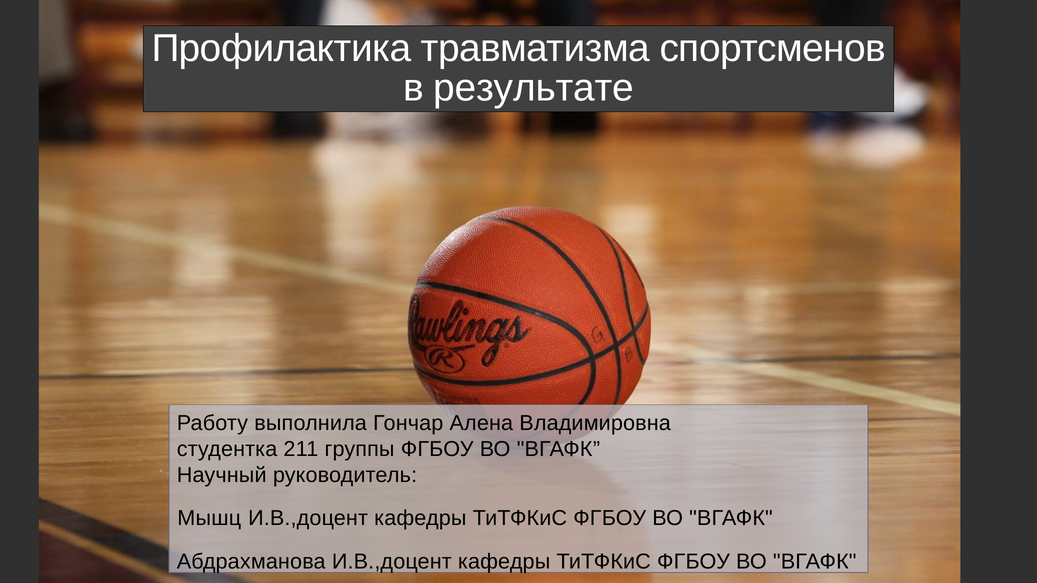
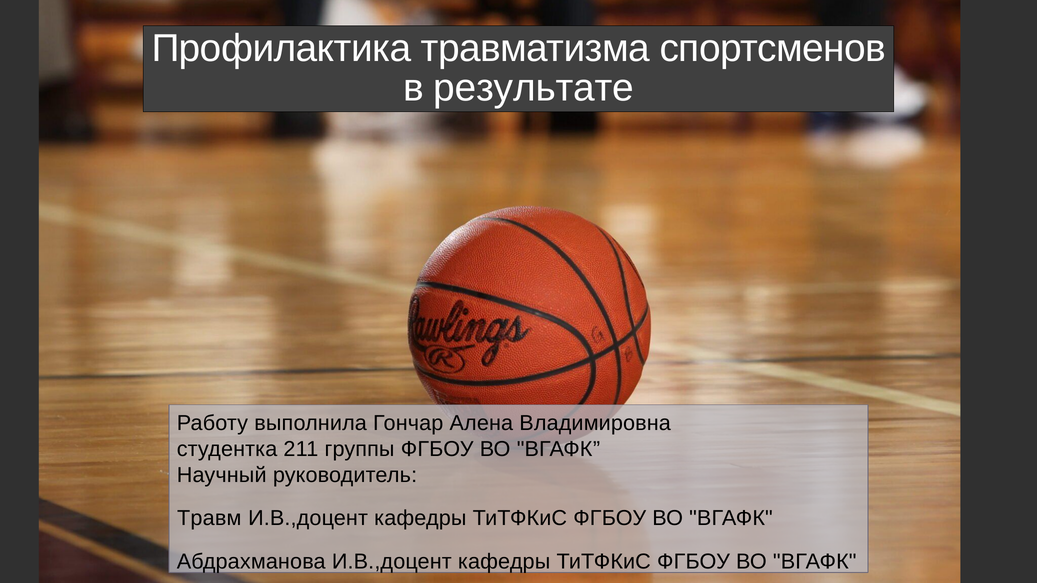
Мышц: Мышц -> Травм (209, 519)
